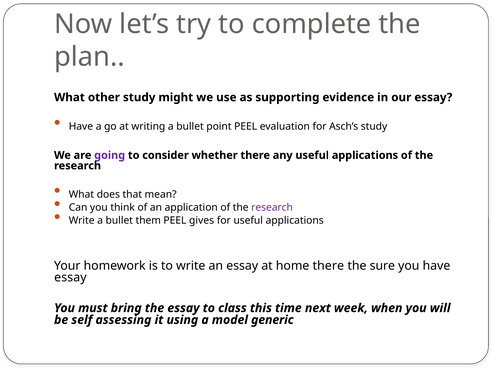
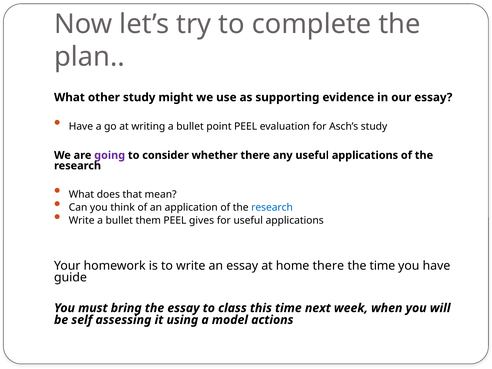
research colour: purple -> blue (272, 207)
the sure: sure -> time (382, 266)
essay: essay -> guide (70, 278)
generic: generic -> actions (272, 320)
